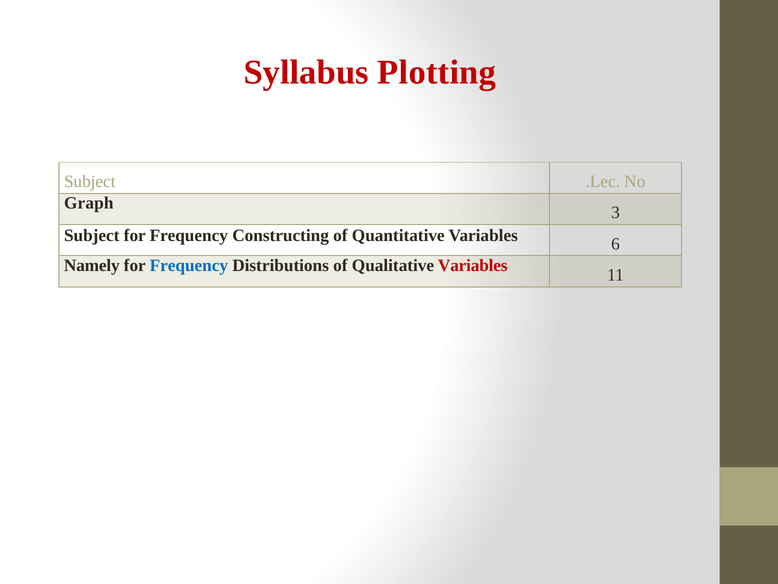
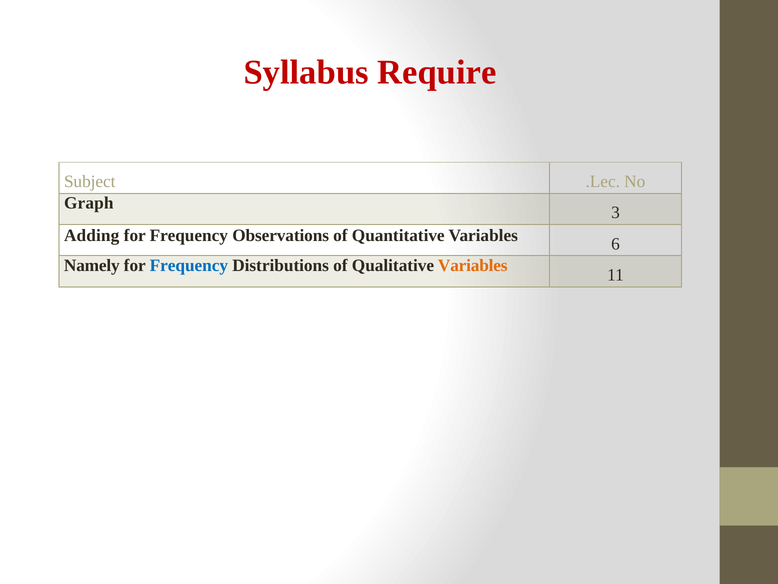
Plotting: Plotting -> Require (437, 73)
Subject: Subject -> Adding (92, 235)
Constructing: Constructing -> Observations (281, 235)
Variables colour: red -> orange (473, 265)
